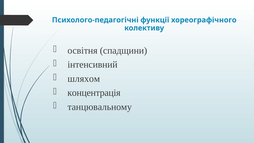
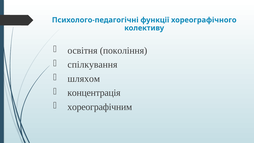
спадщини: спадщини -> покоління (124, 50)
інтенсивний: інтенсивний -> спілкування (92, 65)
танцювальному: танцювальному -> хореографічним (100, 107)
